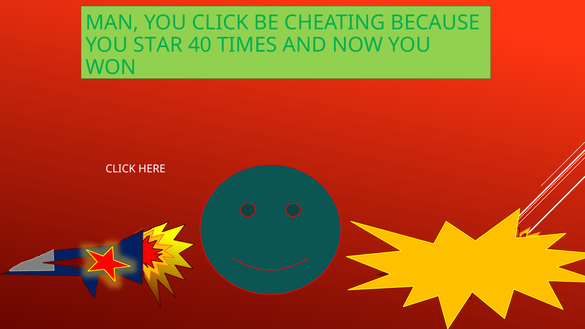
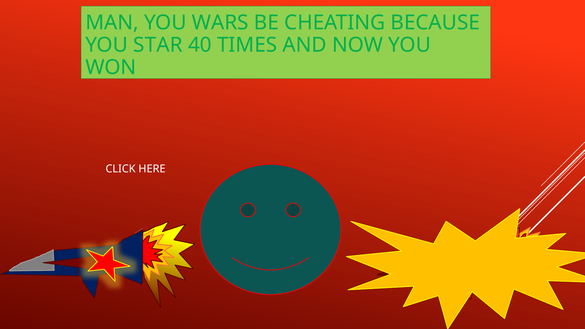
YOU CLICK: CLICK -> WARS (220, 23)
